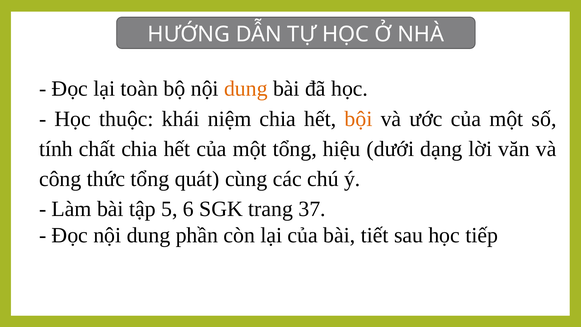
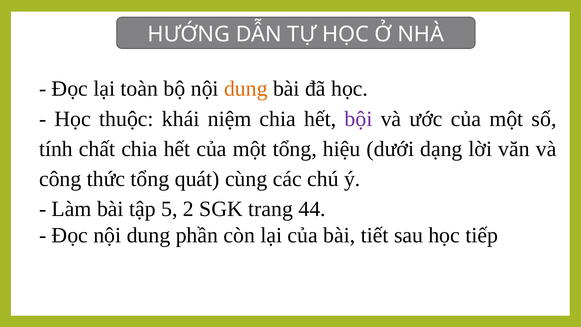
bội colour: orange -> purple (359, 119)
6: 6 -> 2 (188, 209)
37: 37 -> 44 (312, 209)
